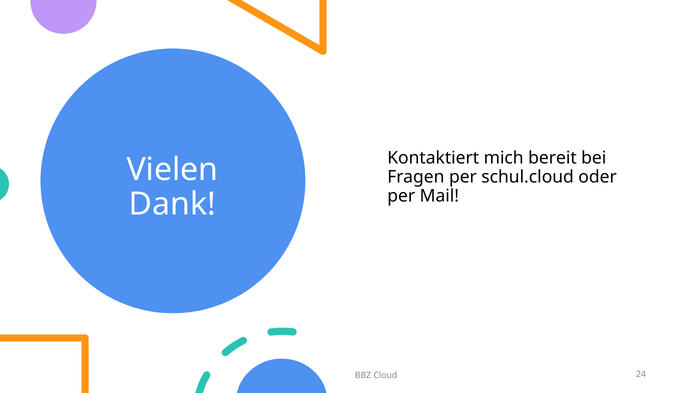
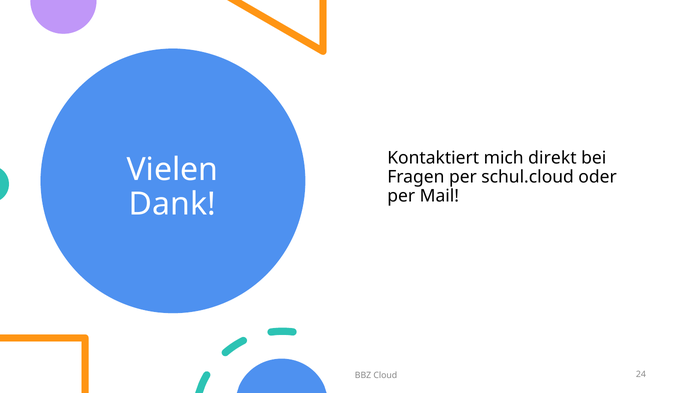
bereit: bereit -> direkt (552, 158)
